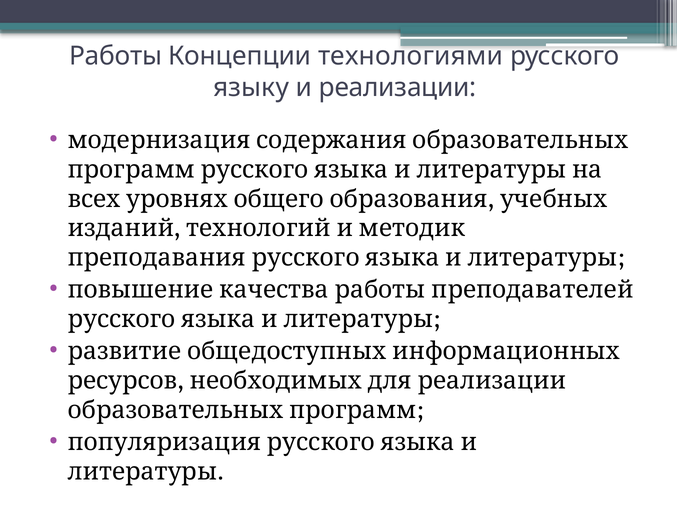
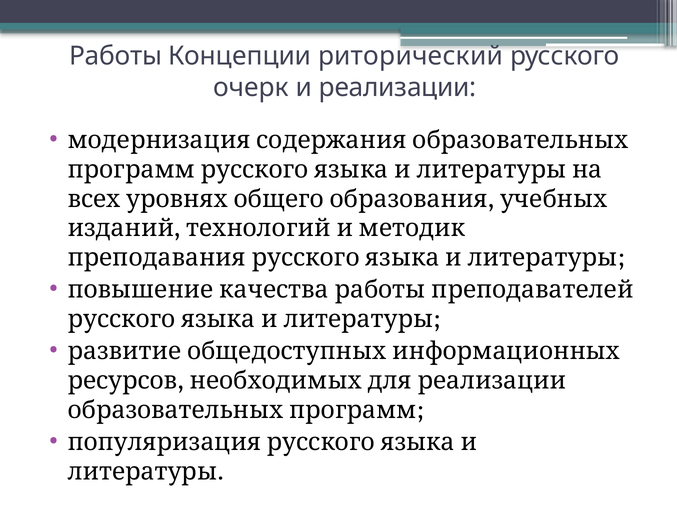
технологиями: технологиями -> риторический (411, 56)
языку: языку -> очерк (251, 88)
